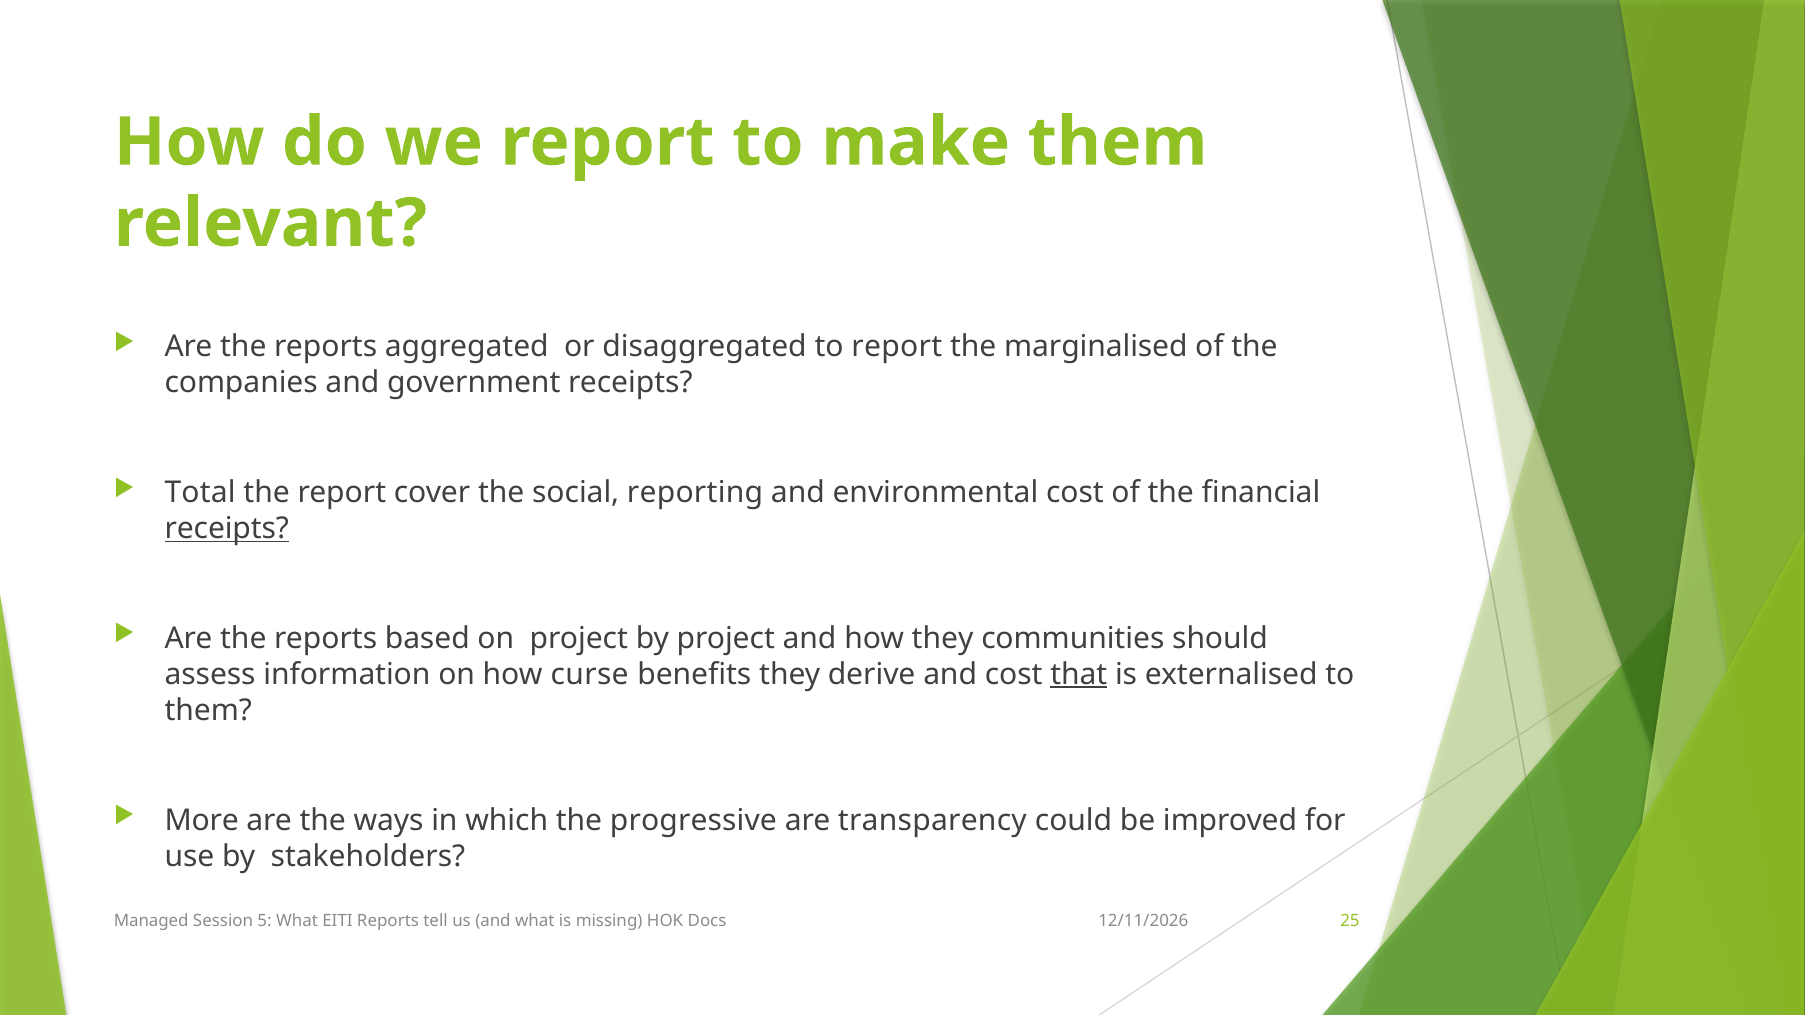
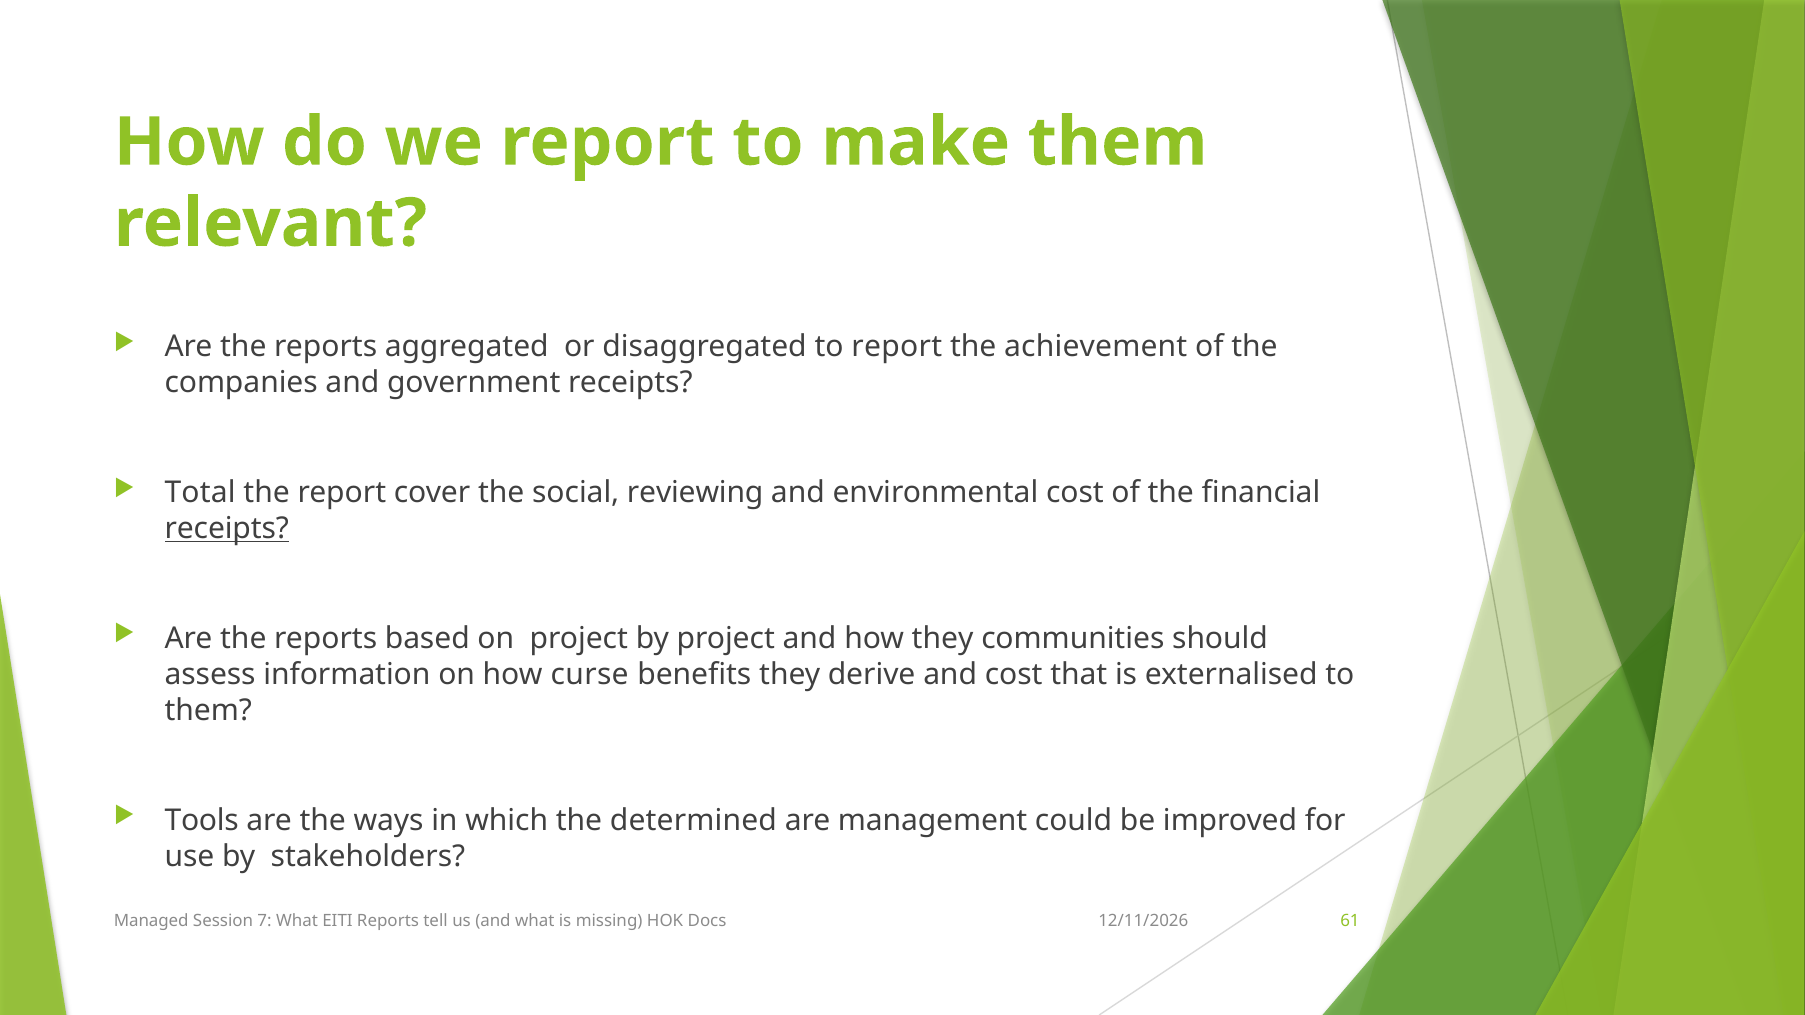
marginalised: marginalised -> achievement (1096, 347)
reporting: reporting -> reviewing (695, 493)
that underline: present -> none (1079, 675)
More: More -> Tools (202, 820)
progressive: progressive -> determined (693, 820)
transparency: transparency -> management (933, 820)
5: 5 -> 7 (265, 921)
25: 25 -> 61 (1350, 921)
